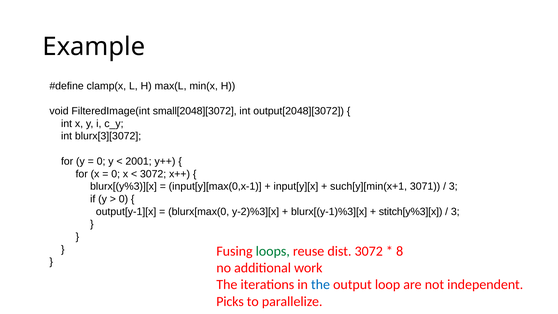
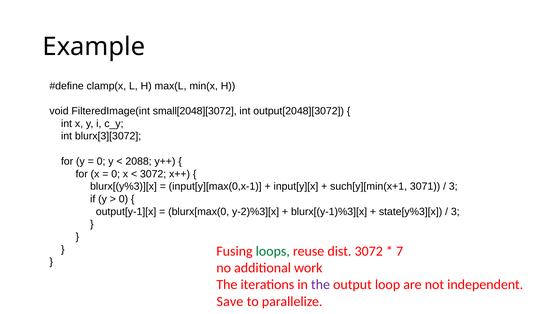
2001: 2001 -> 2088 (139, 161)
stitch[y%3][x: stitch[y%3][x -> state[y%3][x (411, 211)
8: 8 -> 7 (400, 251)
the colour: blue -> purple (321, 285)
Picks: Picks -> Save (230, 301)
